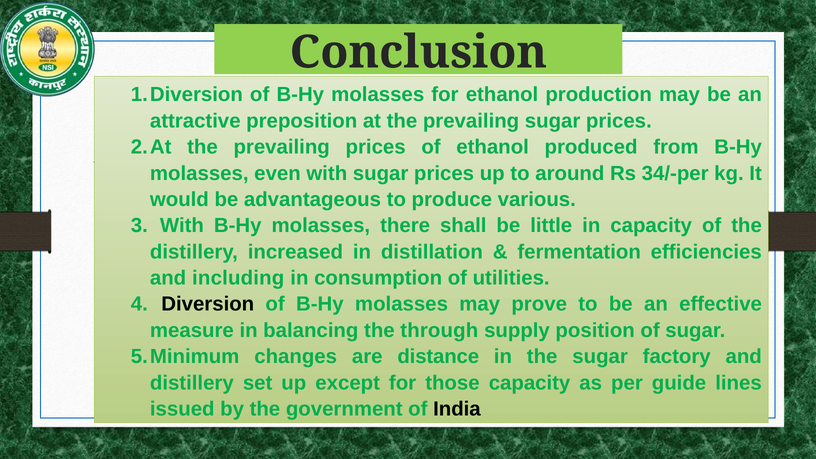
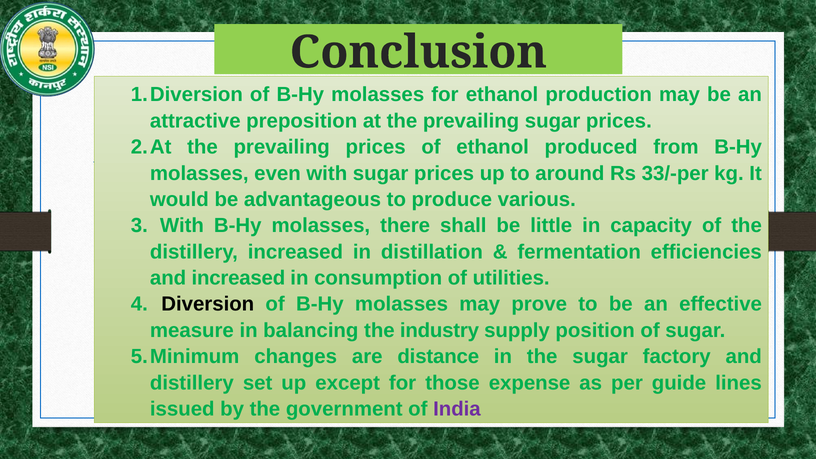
34/-per: 34/-per -> 33/-per (675, 173)
and including: including -> increased (238, 278)
through: through -> industry (439, 330)
those capacity: capacity -> expense (530, 383)
India colour: black -> purple (457, 409)
